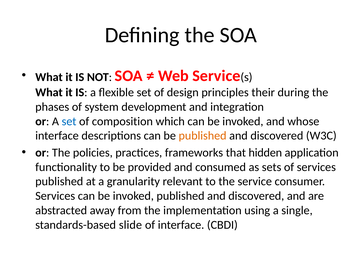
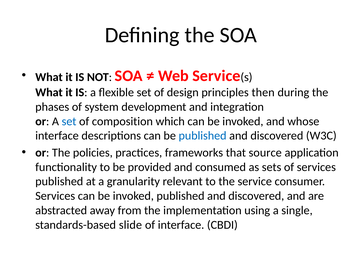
their: their -> then (263, 93)
published colour: orange -> blue (203, 136)
hidden: hidden -> source (265, 153)
